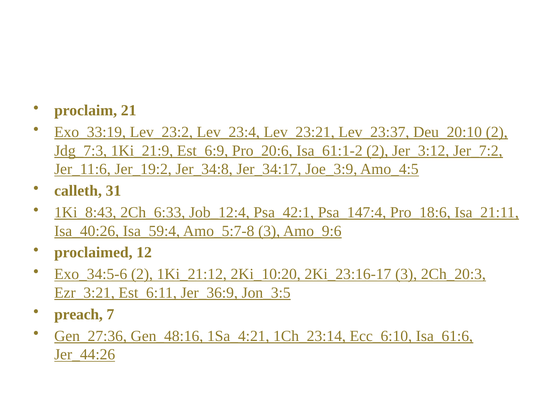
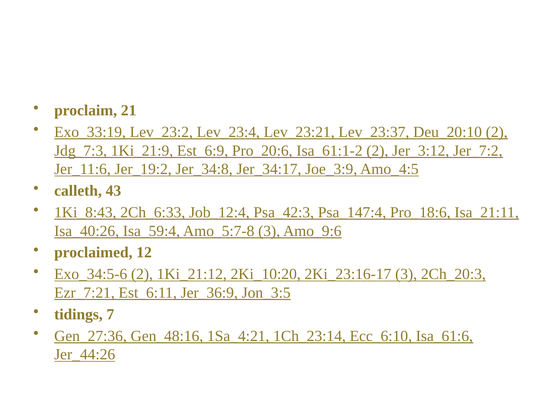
31: 31 -> 43 (113, 191)
Psa_42:1: Psa_42:1 -> Psa_42:3 (284, 212)
Ezr_3:21: Ezr_3:21 -> Ezr_7:21 (84, 293)
preach: preach -> tidings (78, 314)
